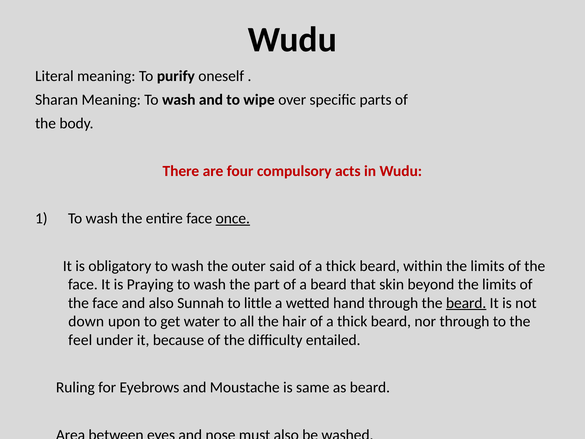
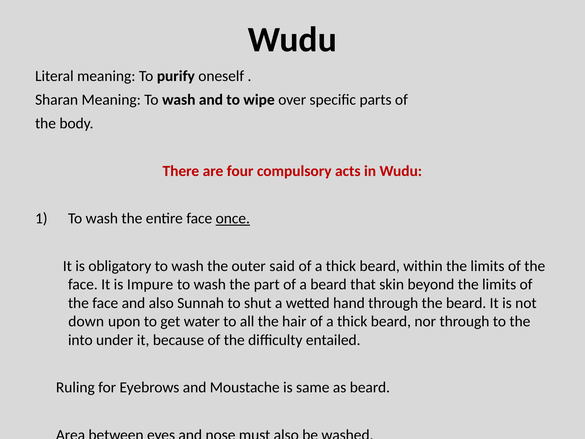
Praying: Praying -> Impure (150, 284)
little: little -> shut (258, 303)
beard underline: present -> none (466, 303)
feel: feel -> into (80, 340)
